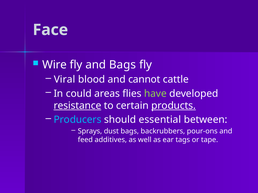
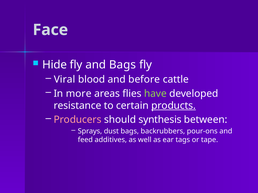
Wire: Wire -> Hide (55, 65)
cannot: cannot -> before (144, 80)
could: could -> more (79, 94)
resistance underline: present -> none (77, 106)
Producers colour: light blue -> pink (78, 120)
essential: essential -> synthesis (160, 120)
